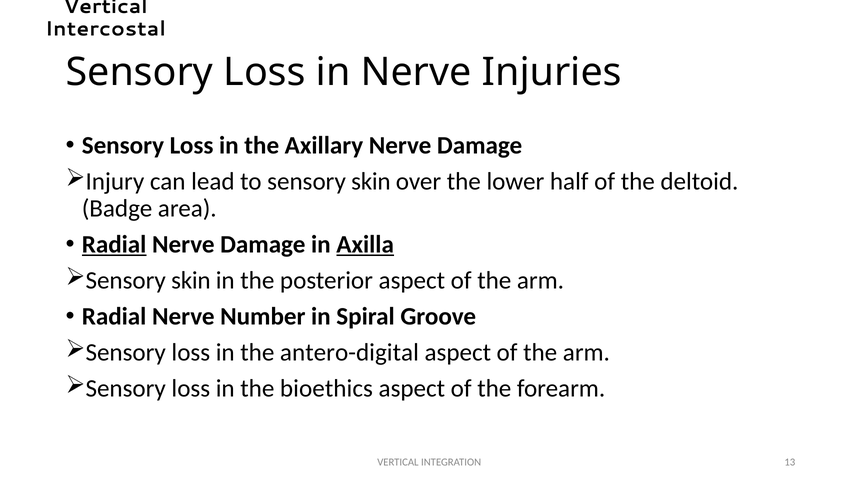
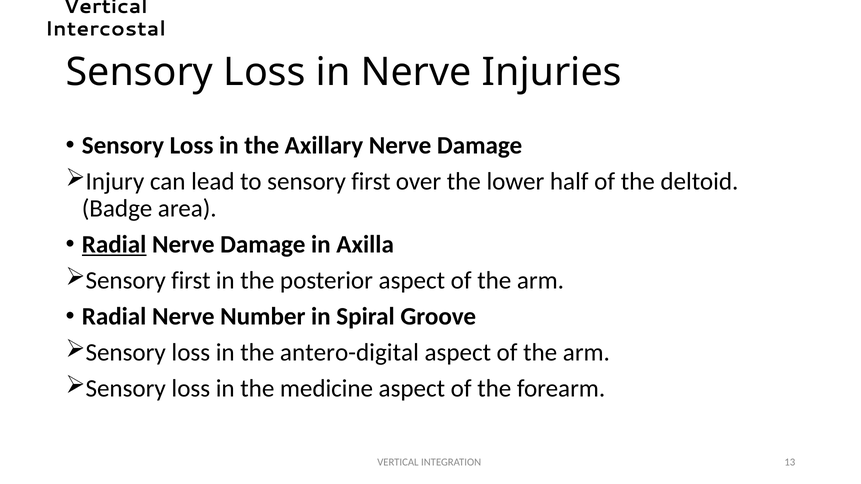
to sensory skin: skin -> first (371, 182)
Axilla underline: present -> none (365, 245)
skin: skin -> first (191, 281)
bioethics: bioethics -> medicine (327, 389)
